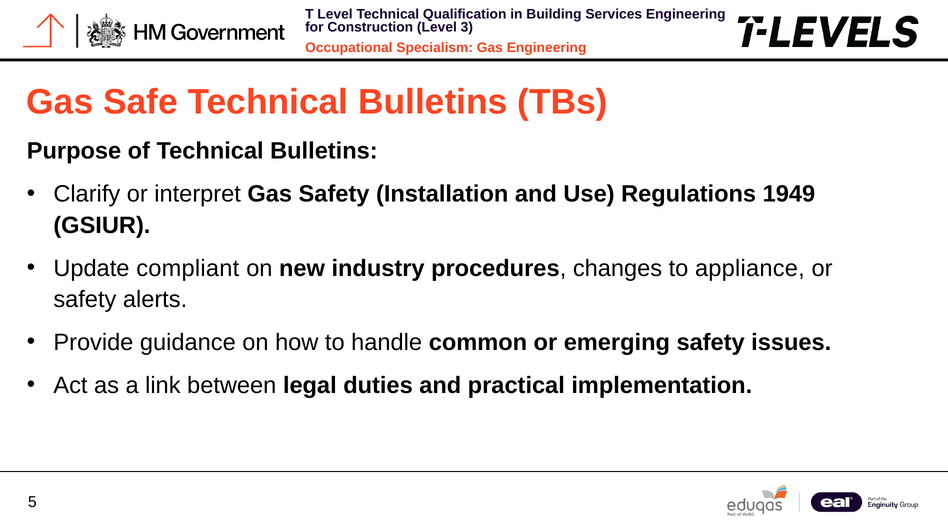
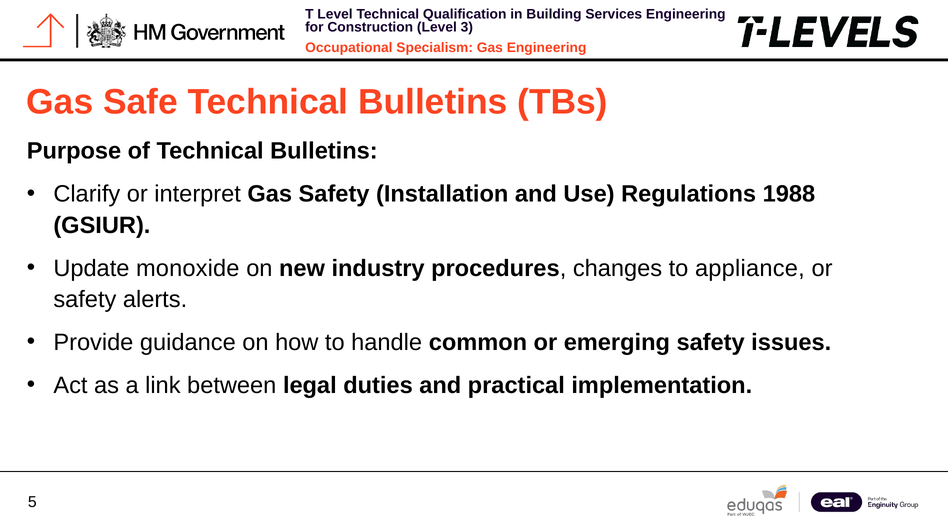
1949: 1949 -> 1988 (789, 194)
compliant: compliant -> monoxide (188, 268)
